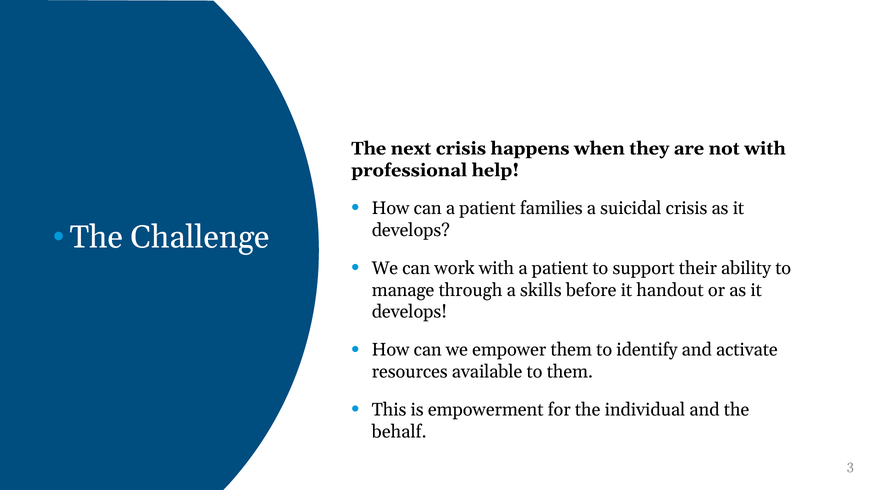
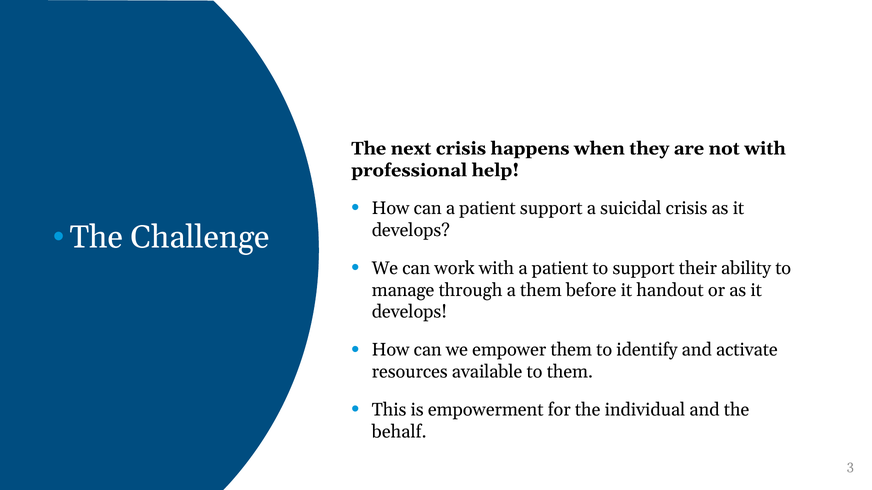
patient families: families -> support (551, 209)
a skills: skills -> them (541, 290)
